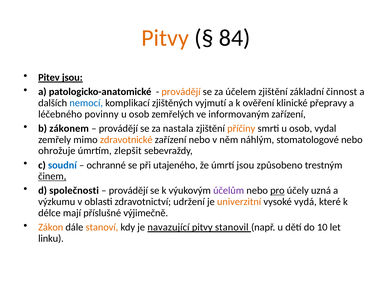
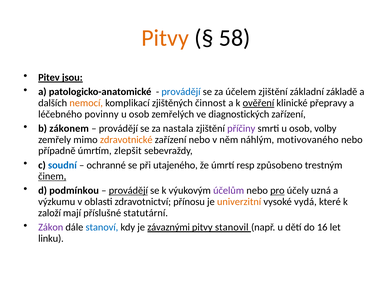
84: 84 -> 58 (235, 38)
provádějí colour: orange -> blue (181, 92)
činnost: činnost -> základě (342, 92)
nemocí colour: blue -> orange (86, 103)
vyjmutí: vyjmutí -> činnost (211, 103)
ověření underline: none -> present (258, 103)
informovaným: informovaným -> diagnostických (239, 114)
příčiny colour: orange -> purple (241, 128)
vydal: vydal -> volby (325, 128)
stomatologové: stomatologové -> motivovaného (308, 140)
ohrožuje: ohrožuje -> případně (57, 151)
úmrtí jsou: jsou -> resp (245, 165)
společnosti: společnosti -> podmínkou (74, 191)
provádějí underline: none -> present (128, 191)
udržení: udržení -> přínosu (189, 202)
délce: délce -> založí (49, 213)
výjimečně: výjimečně -> statutární (146, 213)
Zákon colour: orange -> purple (51, 227)
stanoví colour: orange -> blue (102, 227)
navazující: navazující -> závaznými (169, 227)
10: 10 -> 16 (322, 227)
